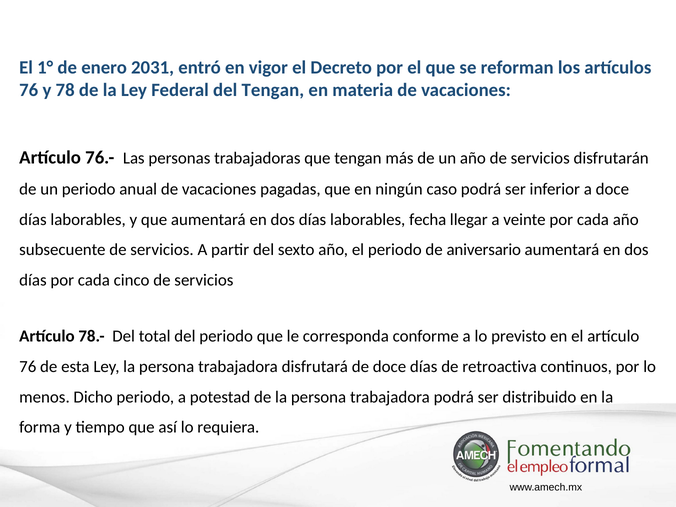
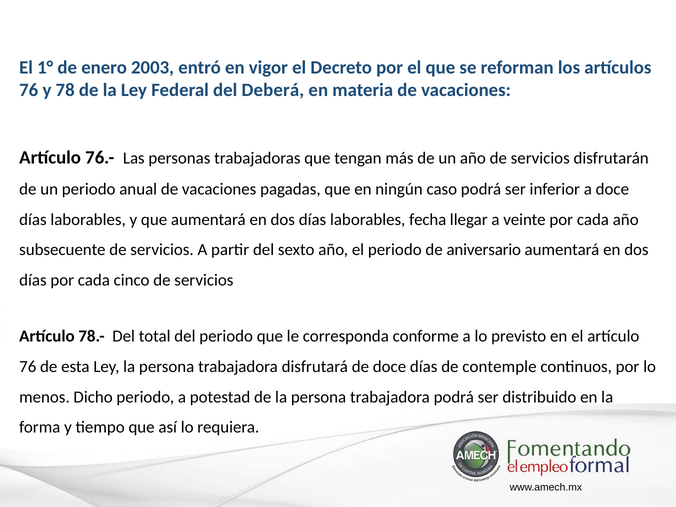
2031: 2031 -> 2003 (153, 68)
del Tengan: Tengan -> Deberá (273, 90)
retroactiva: retroactiva -> contemple (499, 367)
